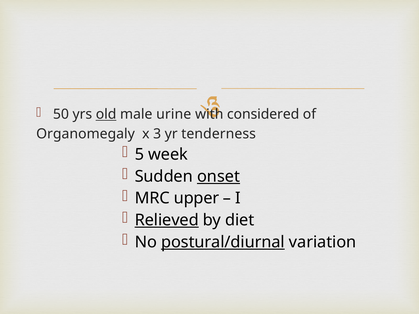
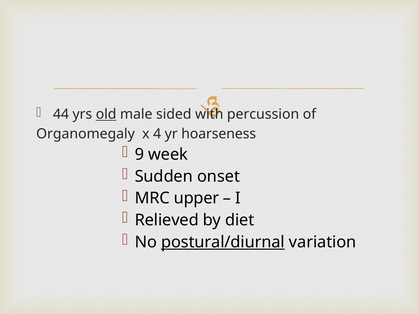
50: 50 -> 44 (61, 114)
urine: urine -> sided (174, 114)
considered: considered -> percussion (263, 114)
3: 3 -> 4 (157, 134)
tenderness: tenderness -> hoarseness (219, 134)
5: 5 -> 9 (139, 155)
onset underline: present -> none (219, 177)
Relieved underline: present -> none (167, 220)
